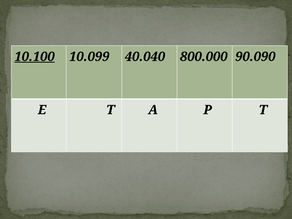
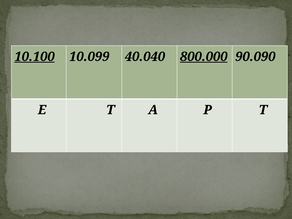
800.000 underline: none -> present (204, 57)
